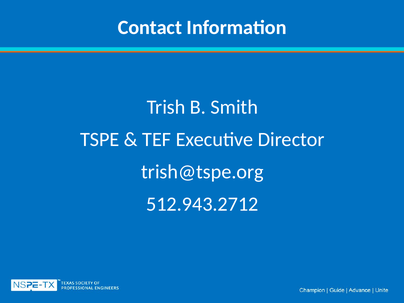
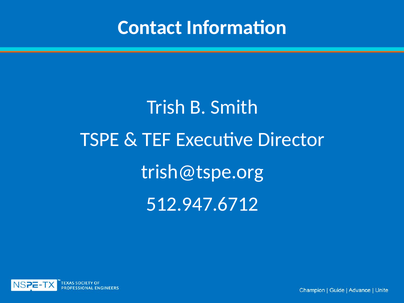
512.943.2712: 512.943.2712 -> 512.947.6712 (202, 204)
